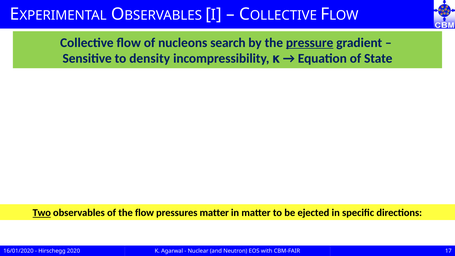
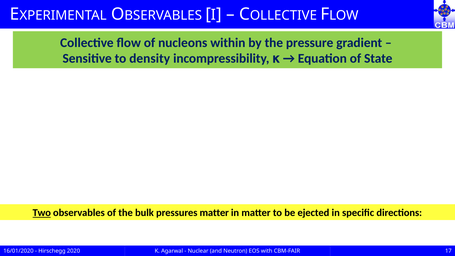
search: search -> within (228, 43)
pressure underline: present -> none (310, 43)
the flow: flow -> bulk (144, 213)
